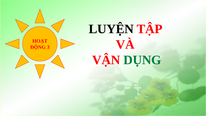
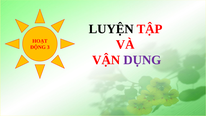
DỤNG colour: green -> purple (142, 60)
